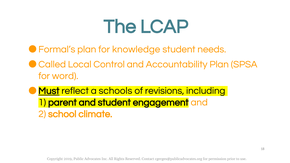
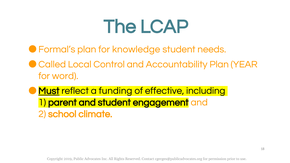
SPSA: SPSA -> YEAR (244, 64)
schools: schools -> funding (115, 91)
revisions: revisions -> effective (165, 91)
